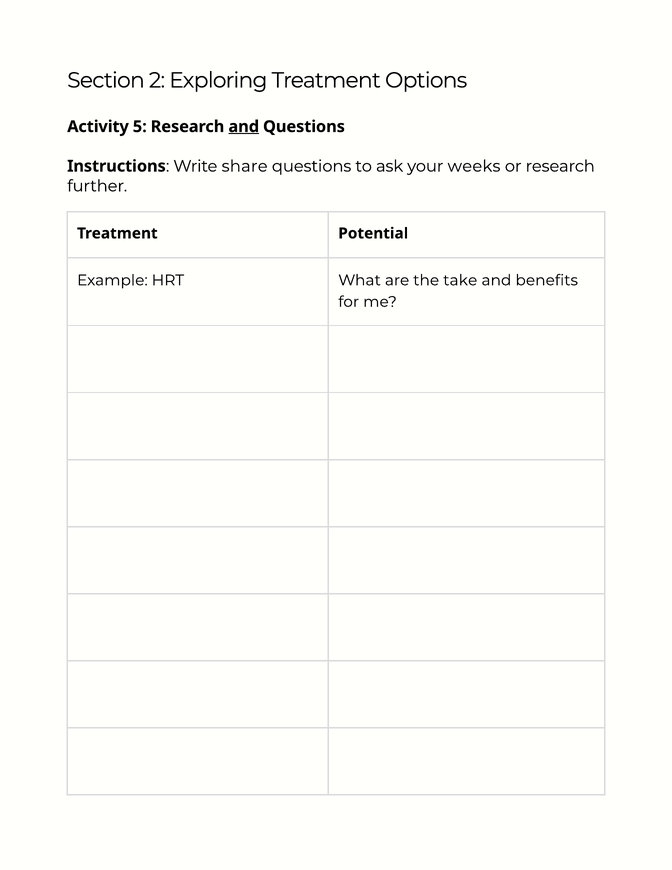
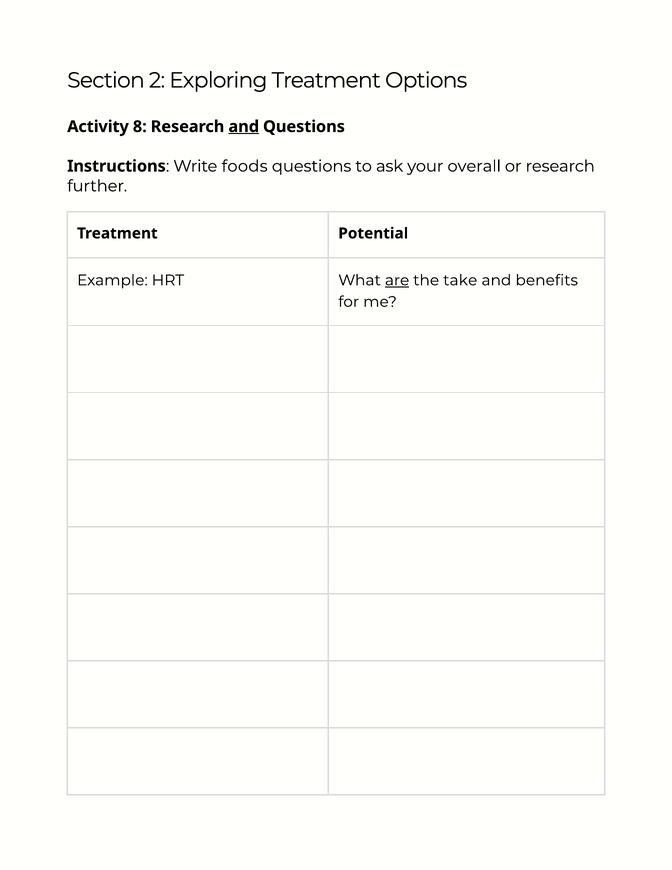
5: 5 -> 8 (140, 127)
share: share -> foods (245, 166)
weeks: weeks -> overall (474, 166)
are underline: none -> present (397, 280)
